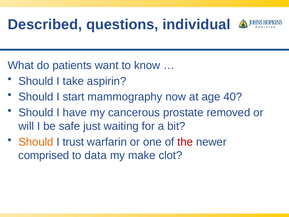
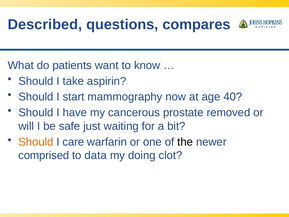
individual: individual -> compares (197, 25)
trust: trust -> care (73, 142)
the colour: red -> black (185, 142)
make: make -> doing (142, 155)
